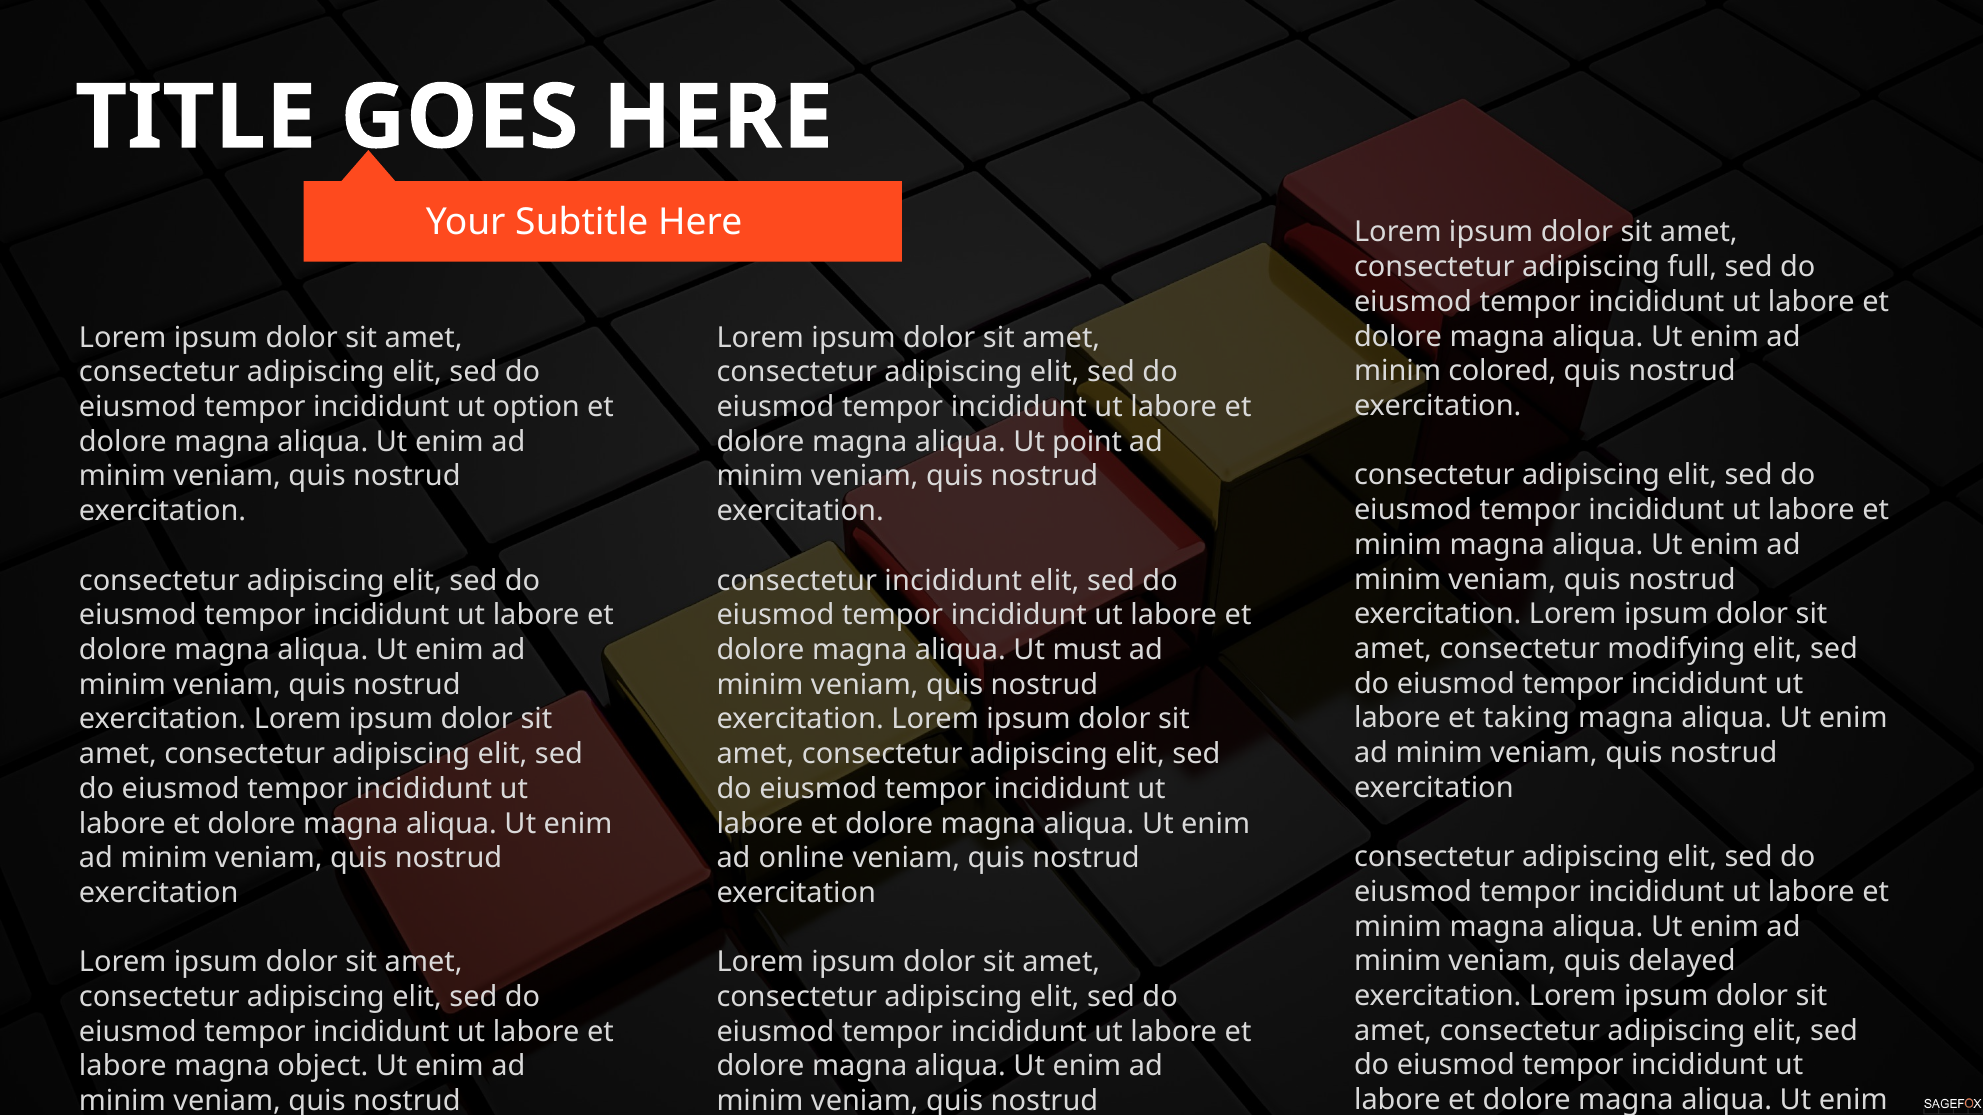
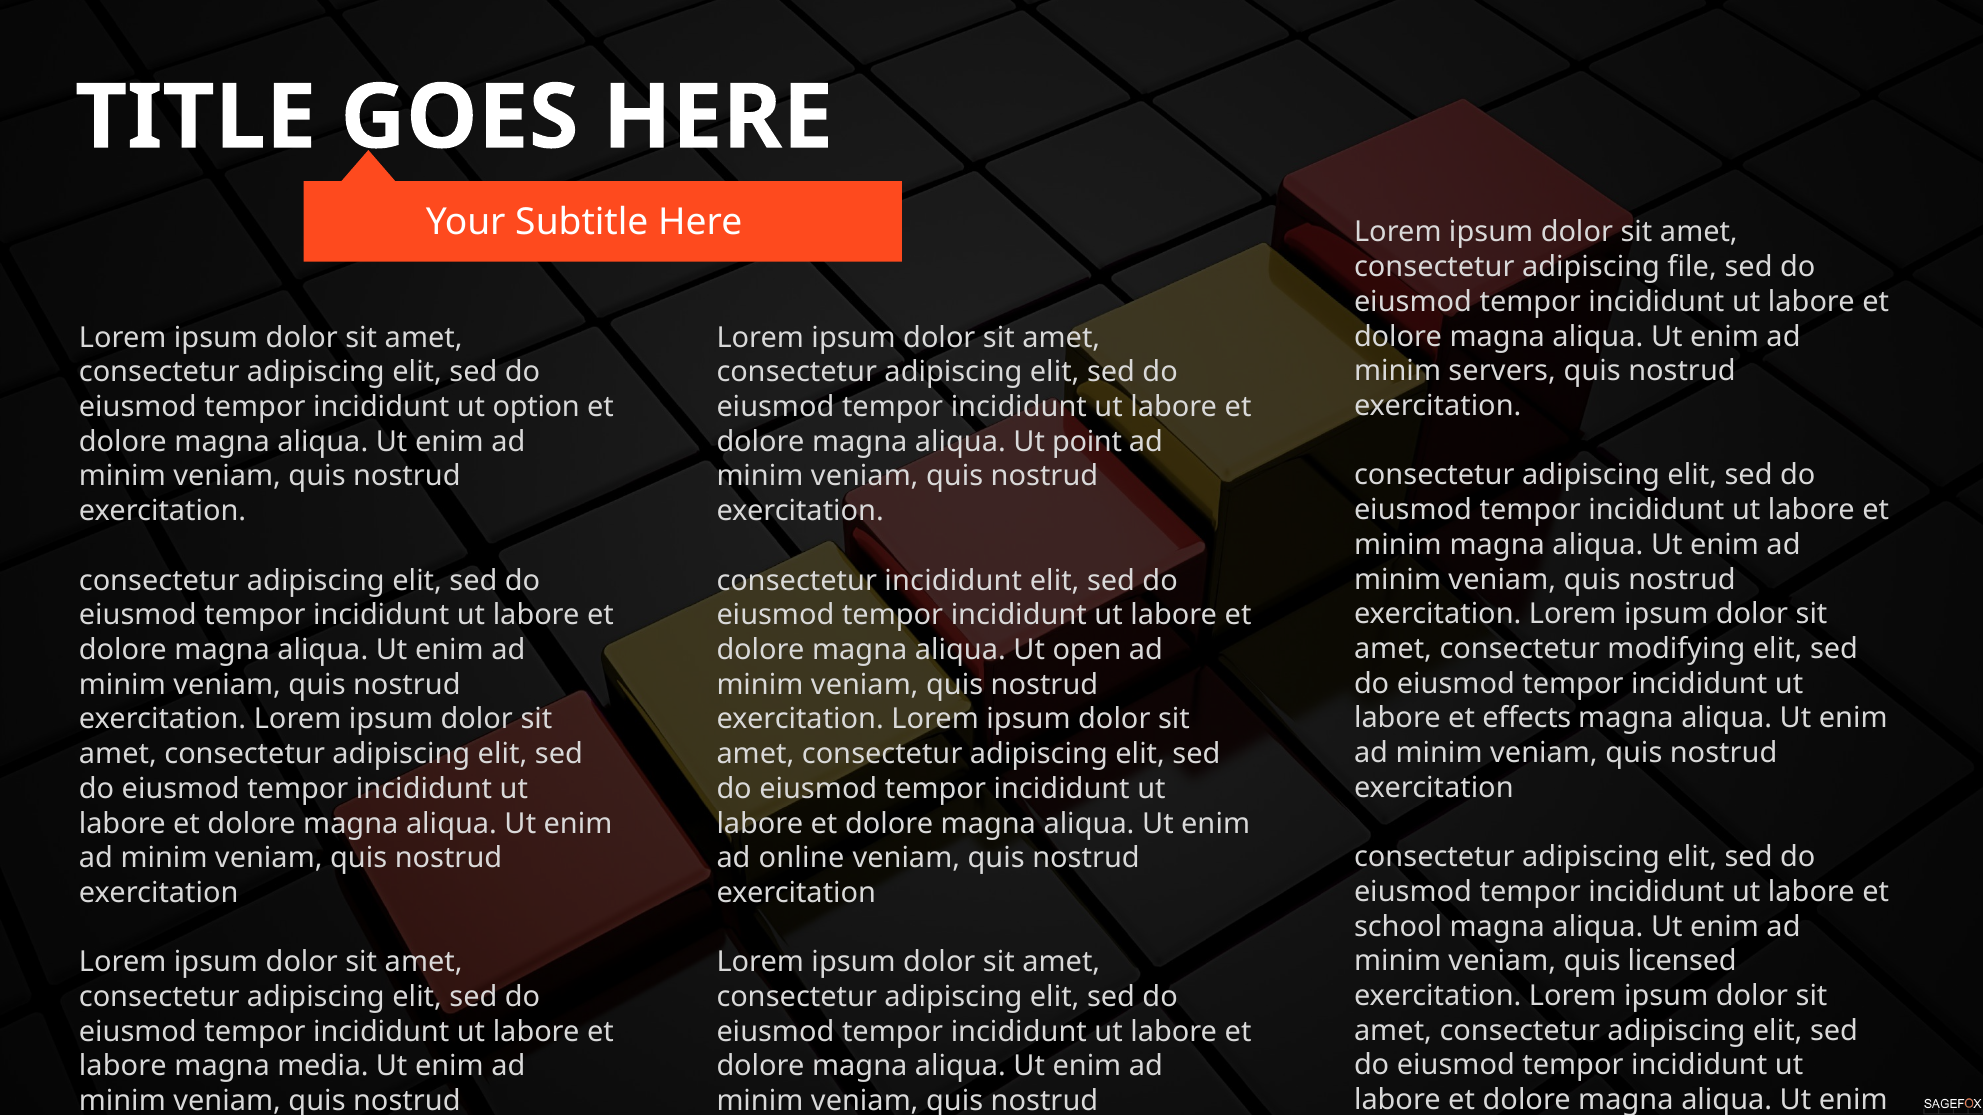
full: full -> file (1692, 267)
colored: colored -> servers (1502, 371)
must: must -> open (1087, 650)
taking: taking -> effects (1527, 719)
minim: minim -> school (1398, 927)
delayed: delayed -> licensed (1682, 962)
object: object -> media (323, 1067)
